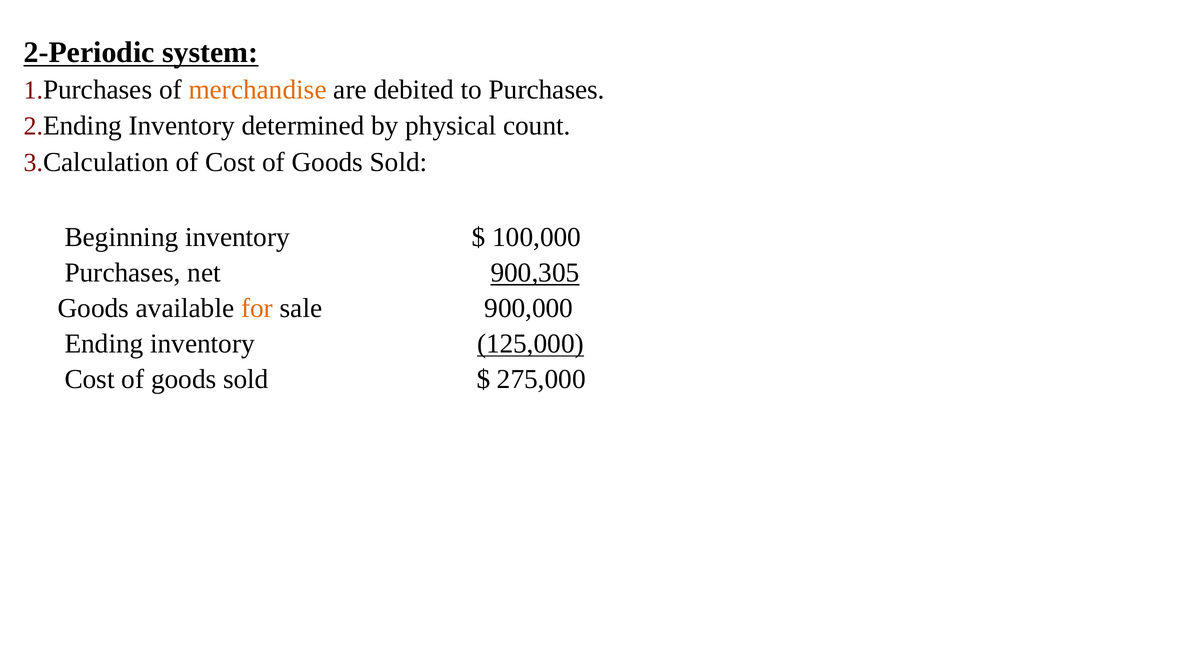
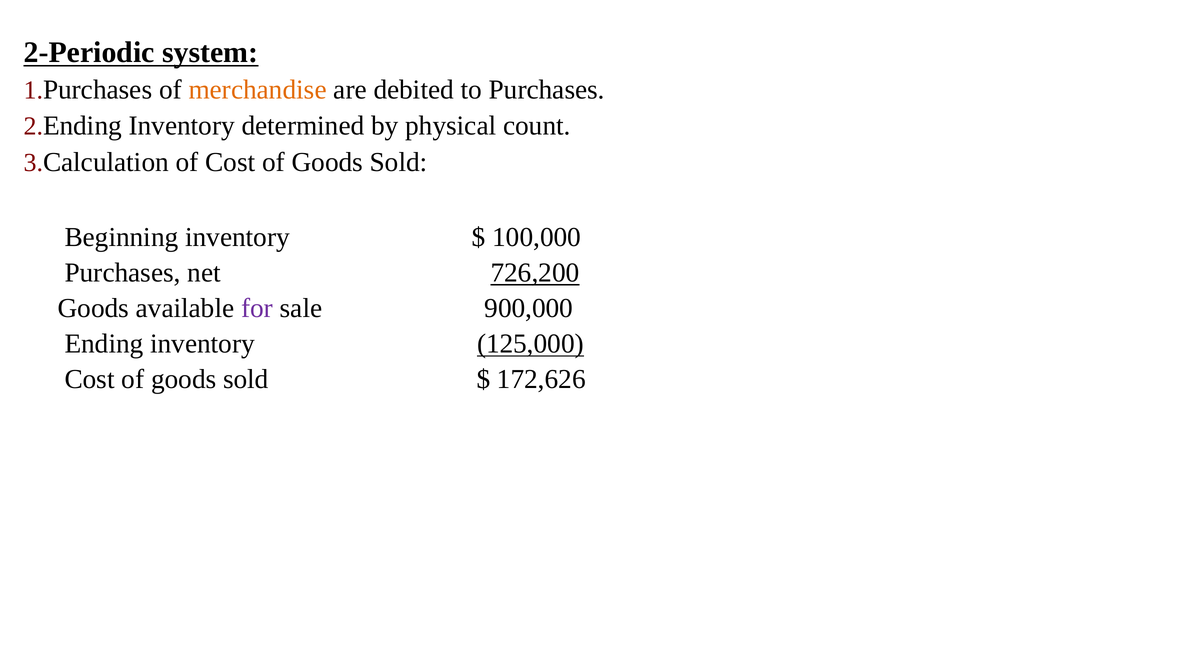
900,305: 900,305 -> 726,200 (535, 273)
for colour: orange -> purple (257, 308)
275,000: 275,000 -> 172,626 (541, 380)
